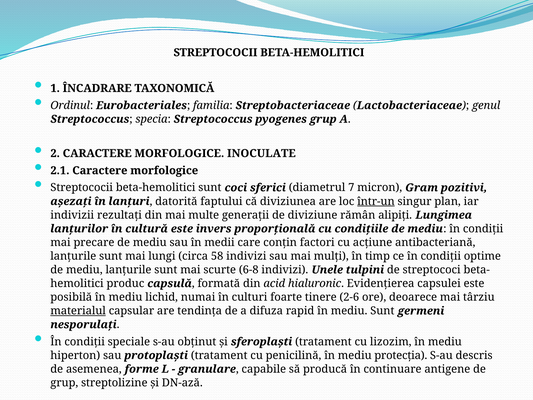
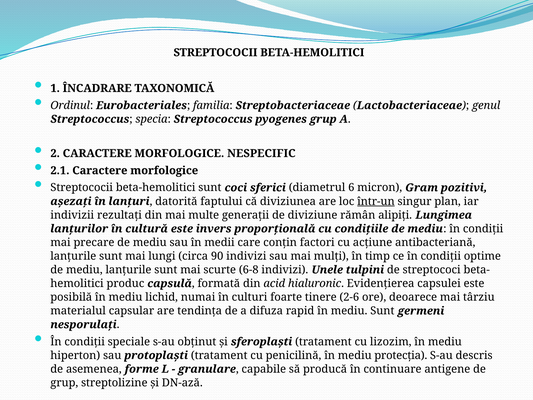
INOCULATE: INOCULATE -> NESPECIFIC (261, 153)
7: 7 -> 6 (351, 188)
58: 58 -> 90 (217, 256)
materialul underline: present -> none (78, 311)
